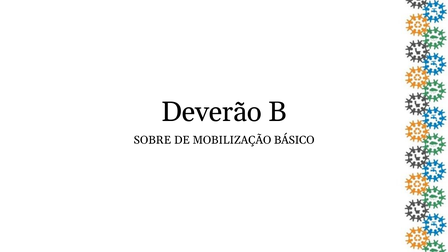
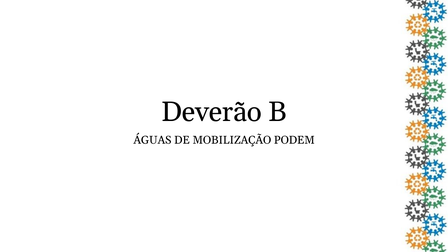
SOBRE: SOBRE -> ÁGUAS (152, 140)
BÁSICO: BÁSICO -> PODEM (294, 140)
